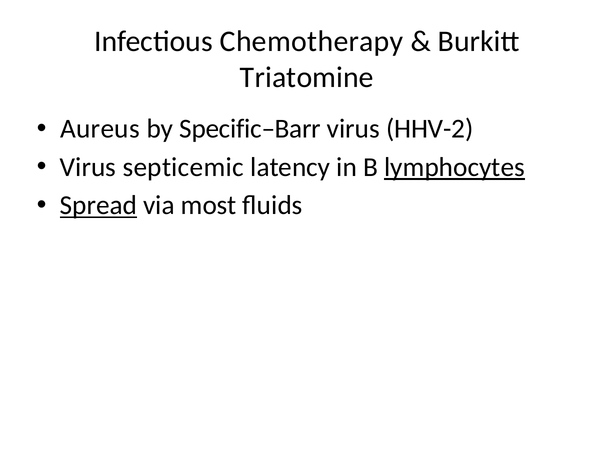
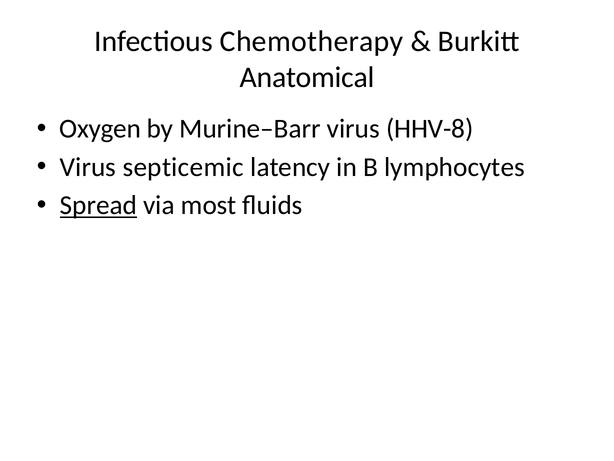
Triatomine: Triatomine -> Anatomical (307, 77)
Aureus: Aureus -> Oxygen (100, 129)
Specific–Barr: Specific–Barr -> Murine–Barr (250, 129)
HHV-2: HHV-2 -> HHV-8 (430, 129)
lymphocytes underline: present -> none (454, 167)
